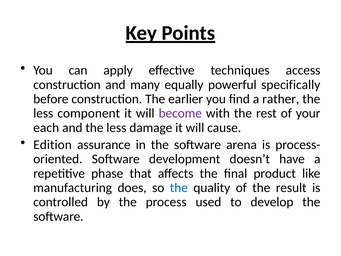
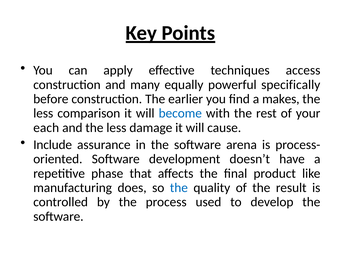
rather: rather -> makes (281, 99)
component: component -> comparison (89, 113)
become colour: purple -> blue (180, 113)
Edition: Edition -> Include (53, 145)
